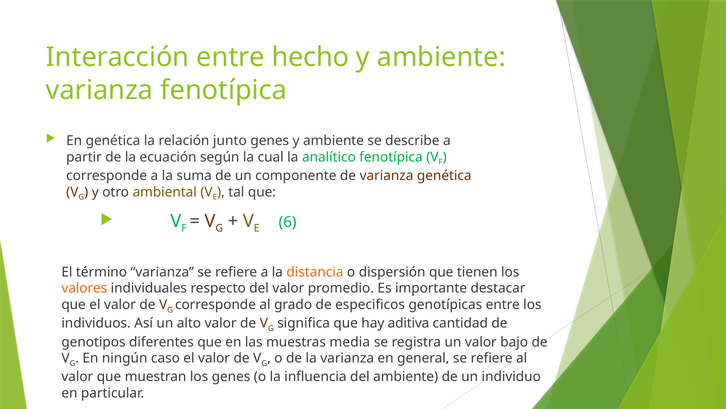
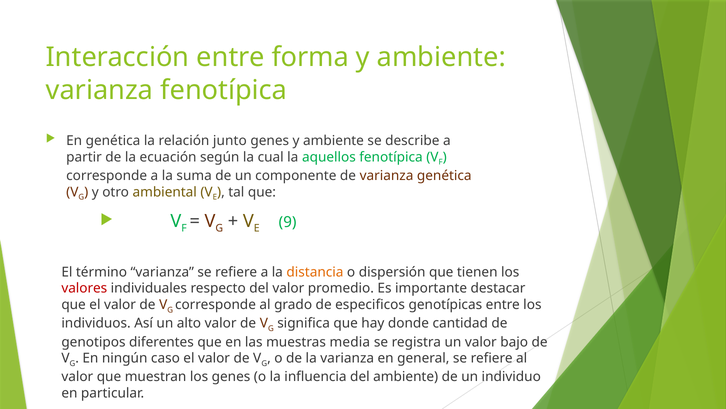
hecho: hecho -> forma (310, 57)
analítico: analítico -> aquellos (329, 157)
6: 6 -> 9 (288, 222)
valores colour: orange -> red (84, 288)
aditiva: aditiva -> donde (408, 323)
